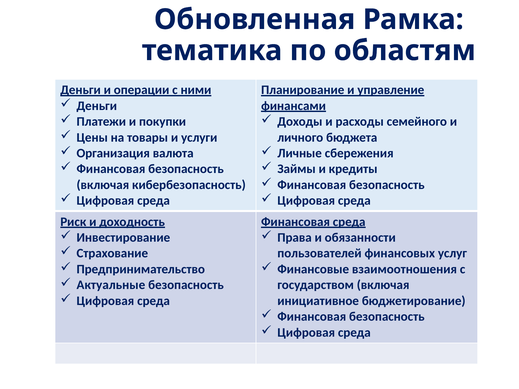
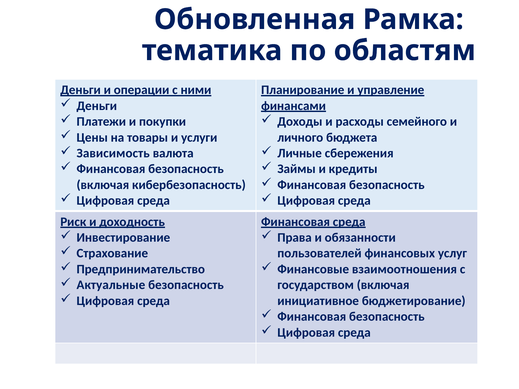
Организация: Организация -> Зависимость (113, 153)
